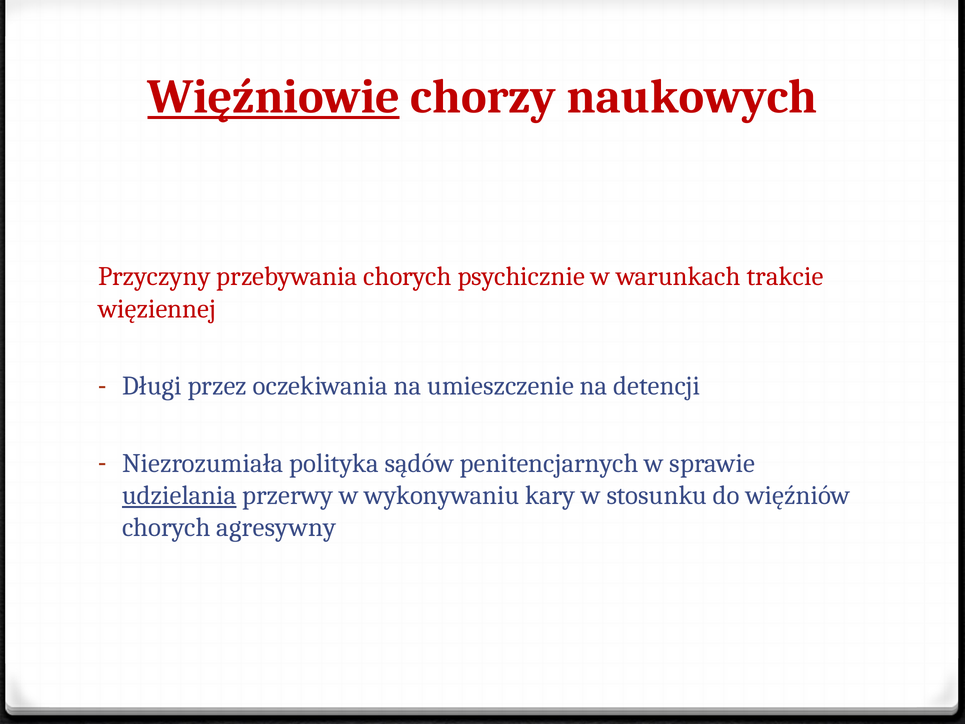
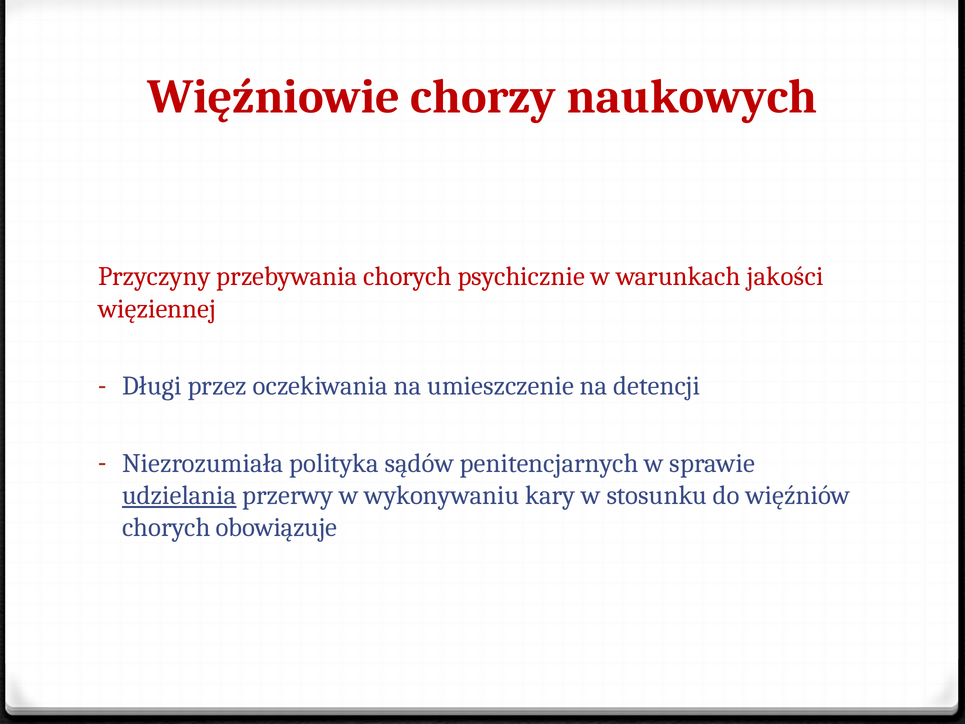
Więźniowie underline: present -> none (274, 97)
trakcie: trakcie -> jakości (785, 277)
agresywny: agresywny -> obowiązuje (277, 527)
